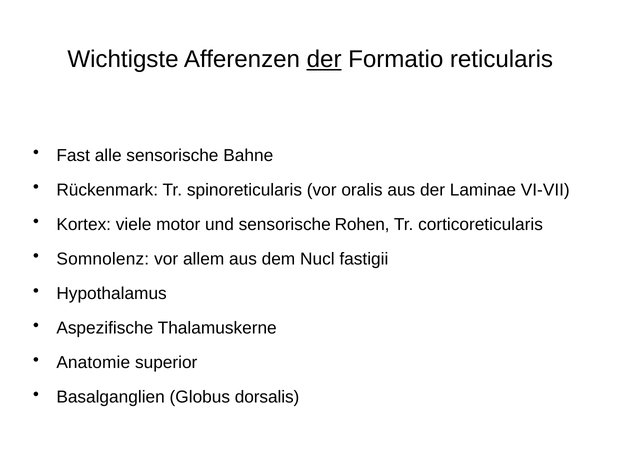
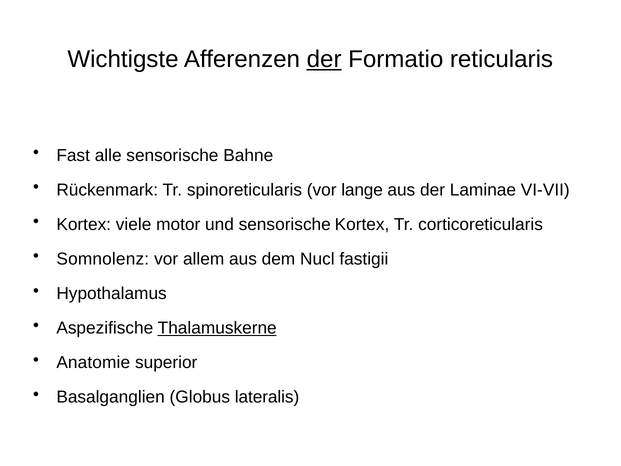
oralis: oralis -> lange (362, 190)
sensorische Rohen: Rohen -> Kortex (362, 224)
Thalamuskerne underline: none -> present (217, 328)
dorsalis: dorsalis -> lateralis (267, 397)
